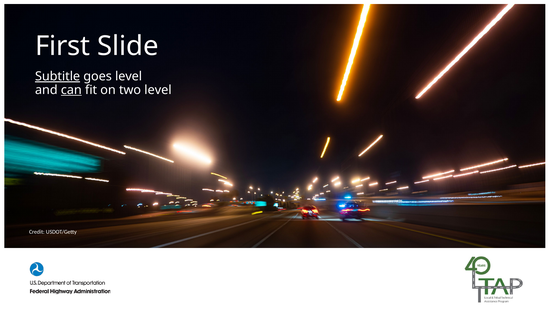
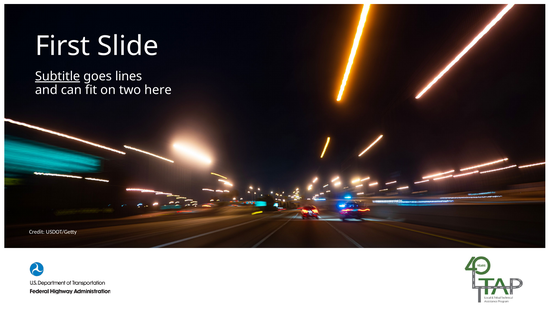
goes level: level -> lines (129, 77)
can underline: present -> none (71, 90)
two level: level -> here (158, 90)
